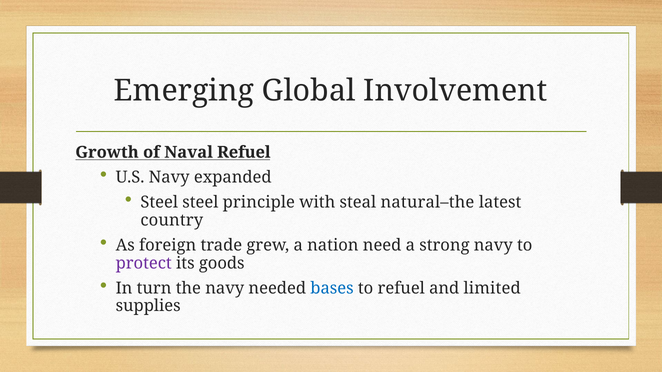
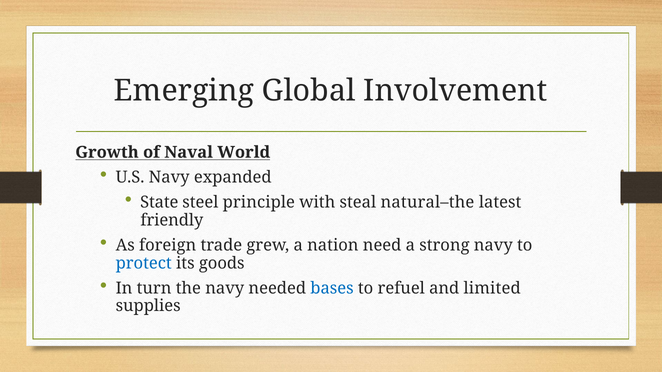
Naval Refuel: Refuel -> World (244, 152)
Steel: Steel -> State (159, 203)
country: country -> friendly (172, 220)
protect colour: purple -> blue (144, 263)
